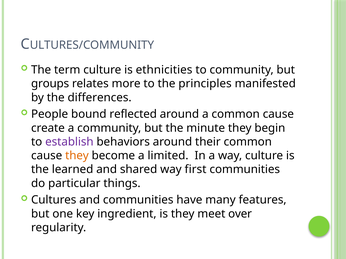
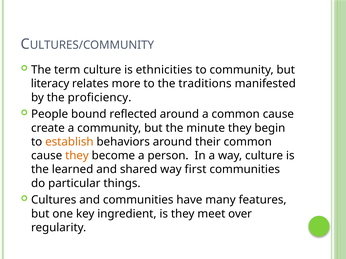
groups: groups -> literacy (50, 84)
principles: principles -> traditions (205, 84)
differences: differences -> proficiency (100, 98)
establish colour: purple -> orange (69, 142)
limited: limited -> person (168, 156)
